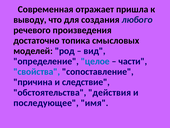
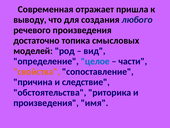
свойства colour: blue -> orange (37, 71)
действия: действия -> риторика (110, 92)
последующее: последующее -> произведения (46, 102)
